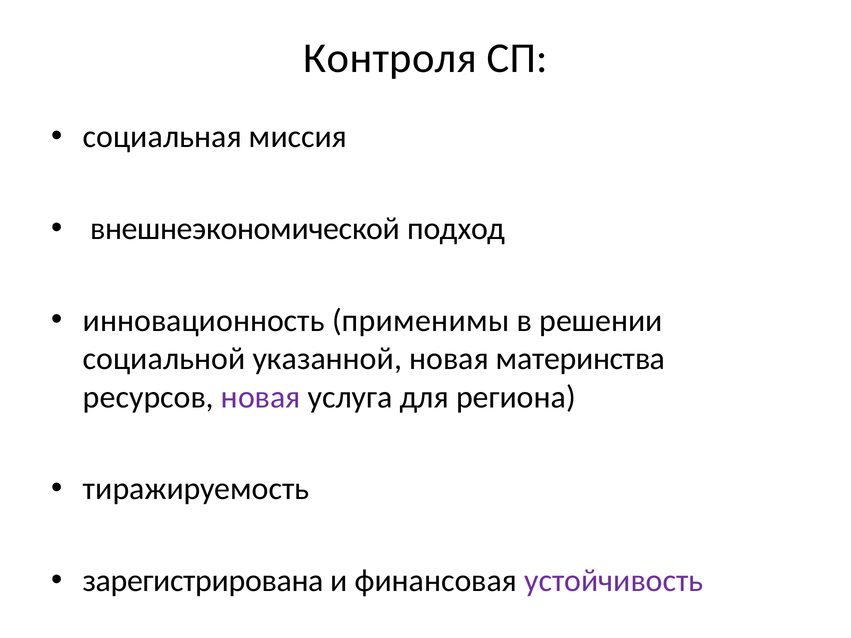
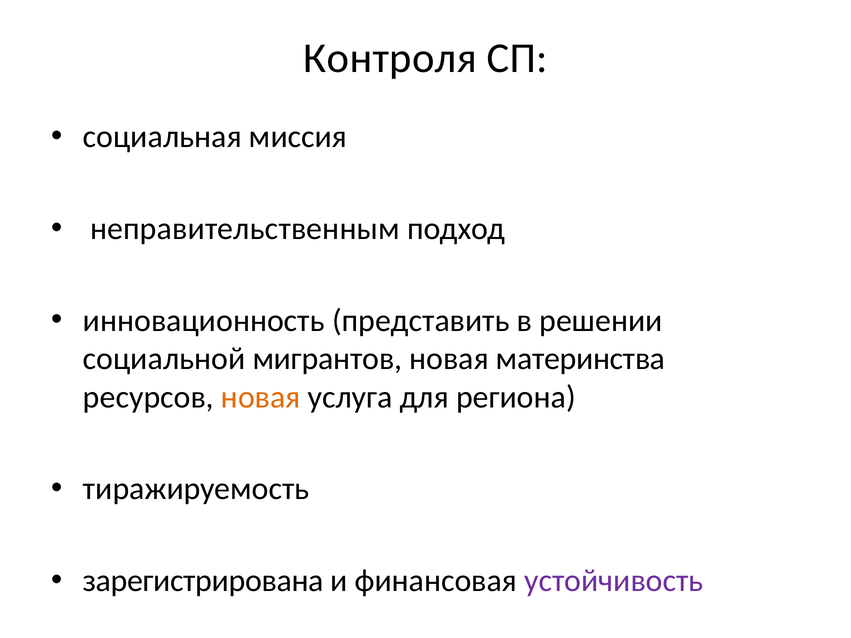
внешнеэкономической: внешнеэкономической -> неправительственным (245, 229)
применимы: применимы -> представить (421, 321)
указанной: указанной -> мигрантов (327, 359)
новая colour: purple -> orange (261, 397)
